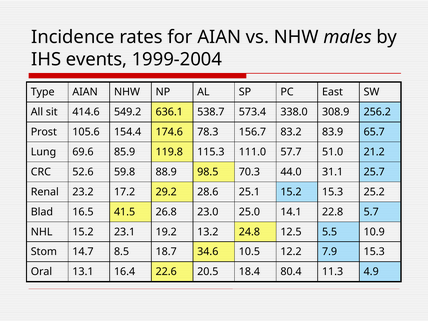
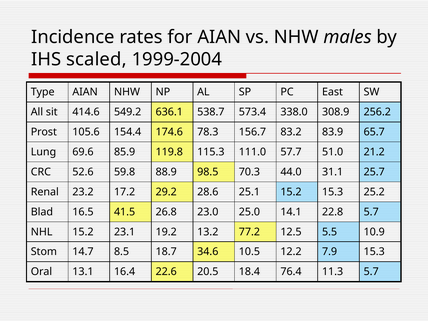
events: events -> scaled (96, 59)
24.8: 24.8 -> 77.2 (249, 232)
80.4: 80.4 -> 76.4 (291, 272)
11.3 4.9: 4.9 -> 5.7 (371, 272)
